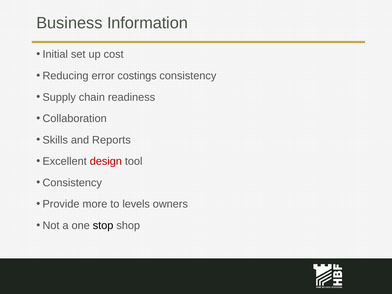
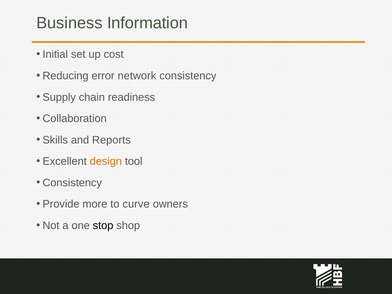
costings: costings -> network (137, 76)
design colour: red -> orange (106, 161)
levels: levels -> curve (136, 204)
